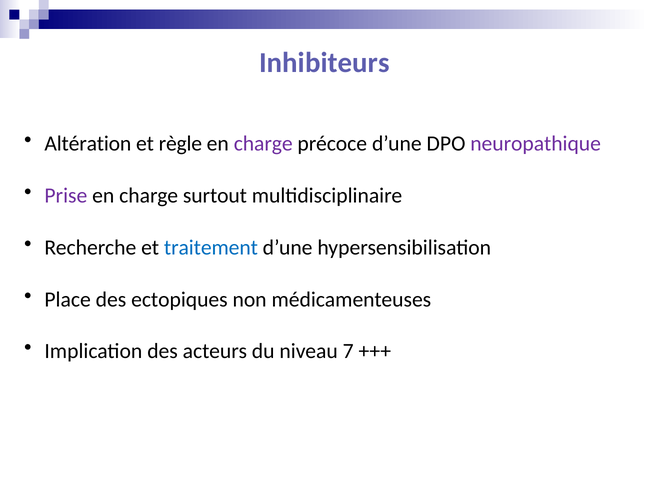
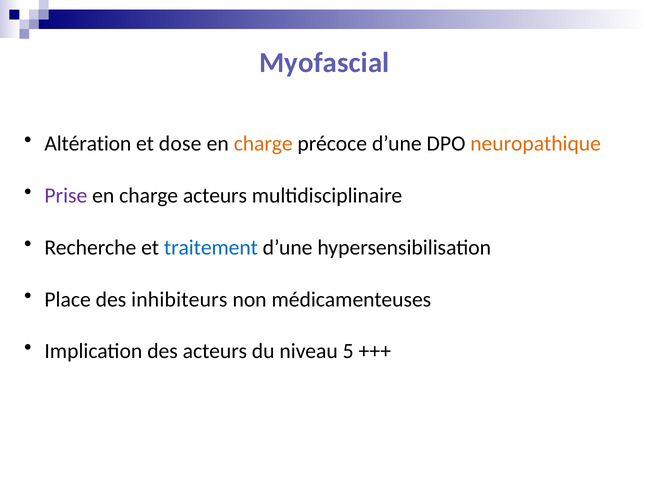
Inhibiteurs: Inhibiteurs -> Myofascial (324, 63)
règle: règle -> dose (180, 143)
charge colour: purple -> orange (263, 143)
neuropathique colour: purple -> orange (536, 143)
charge surtout: surtout -> acteurs (215, 195)
ectopiques: ectopiques -> inhibiteurs (179, 299)
7: 7 -> 5 (348, 351)
